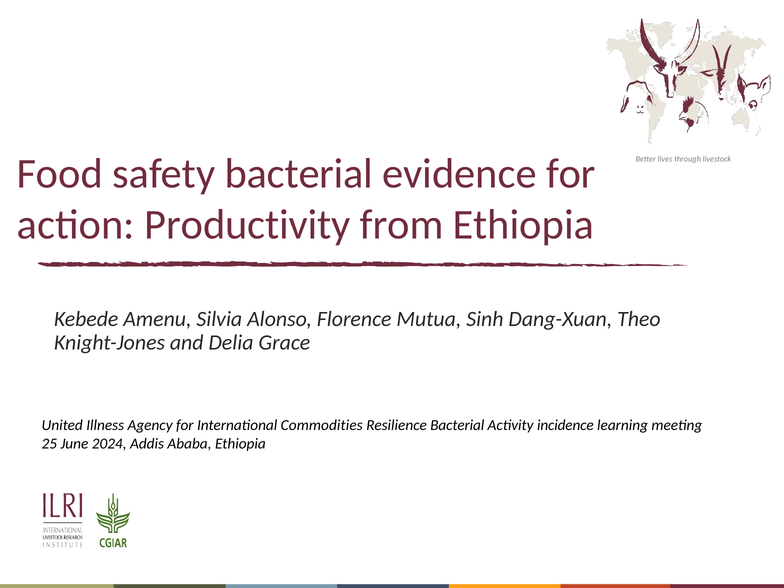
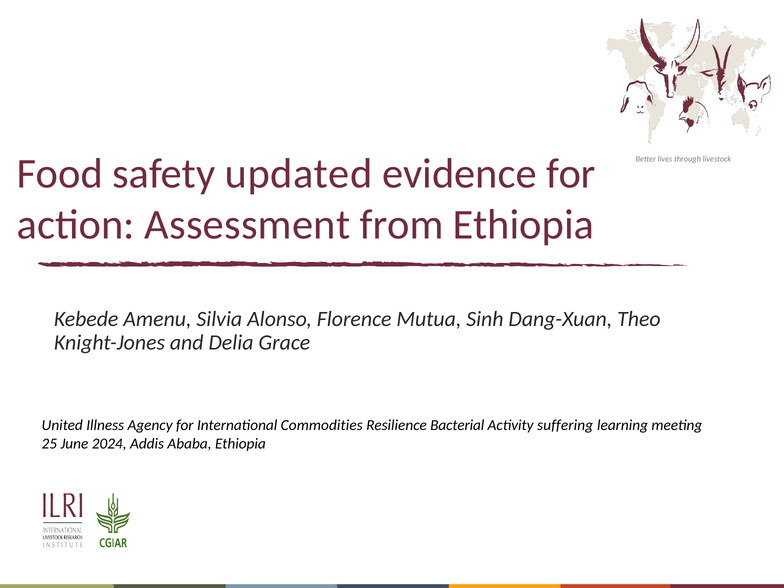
safety bacterial: bacterial -> updated (299, 174)
Productivity: Productivity -> Assessment (247, 224)
incidence: incidence -> suffering (565, 425)
